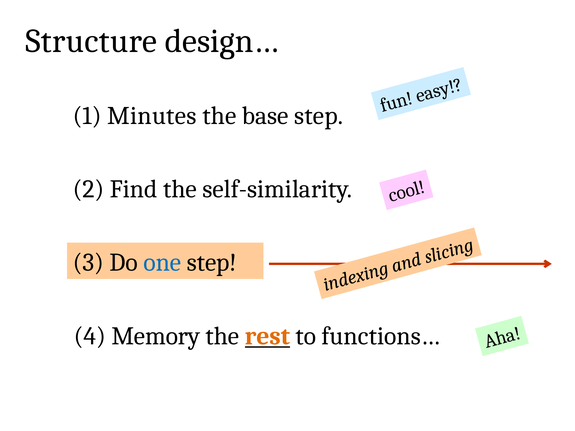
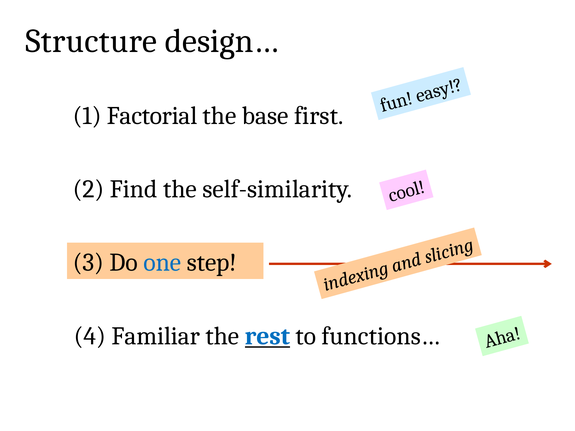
Minutes: Minutes -> Factorial (152, 116)
base step: step -> first (319, 116)
Memory: Memory -> Familiar (156, 336)
rest colour: orange -> blue (267, 336)
